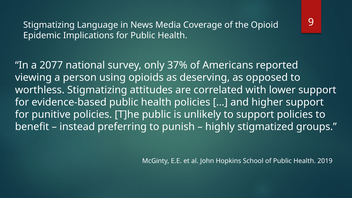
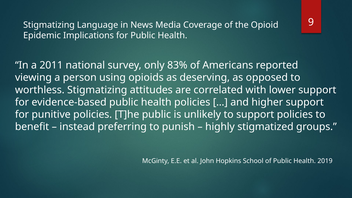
2077: 2077 -> 2011 (51, 65)
37%: 37% -> 83% (177, 65)
